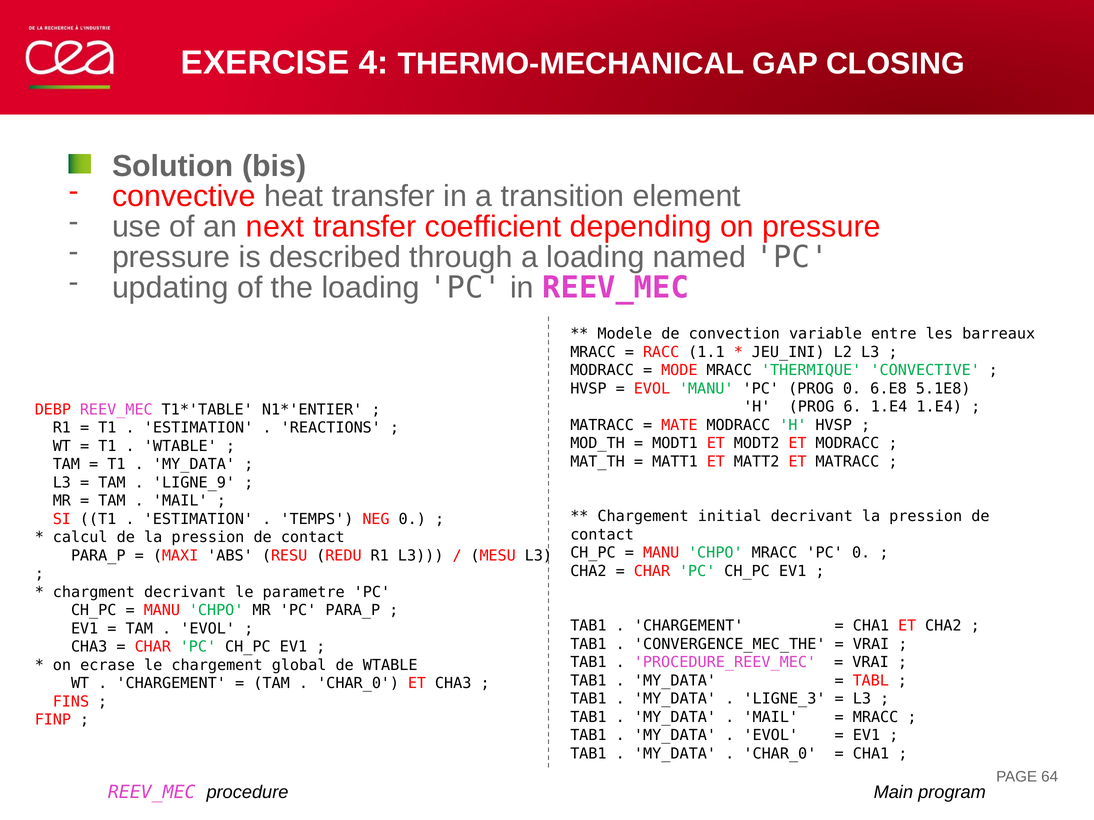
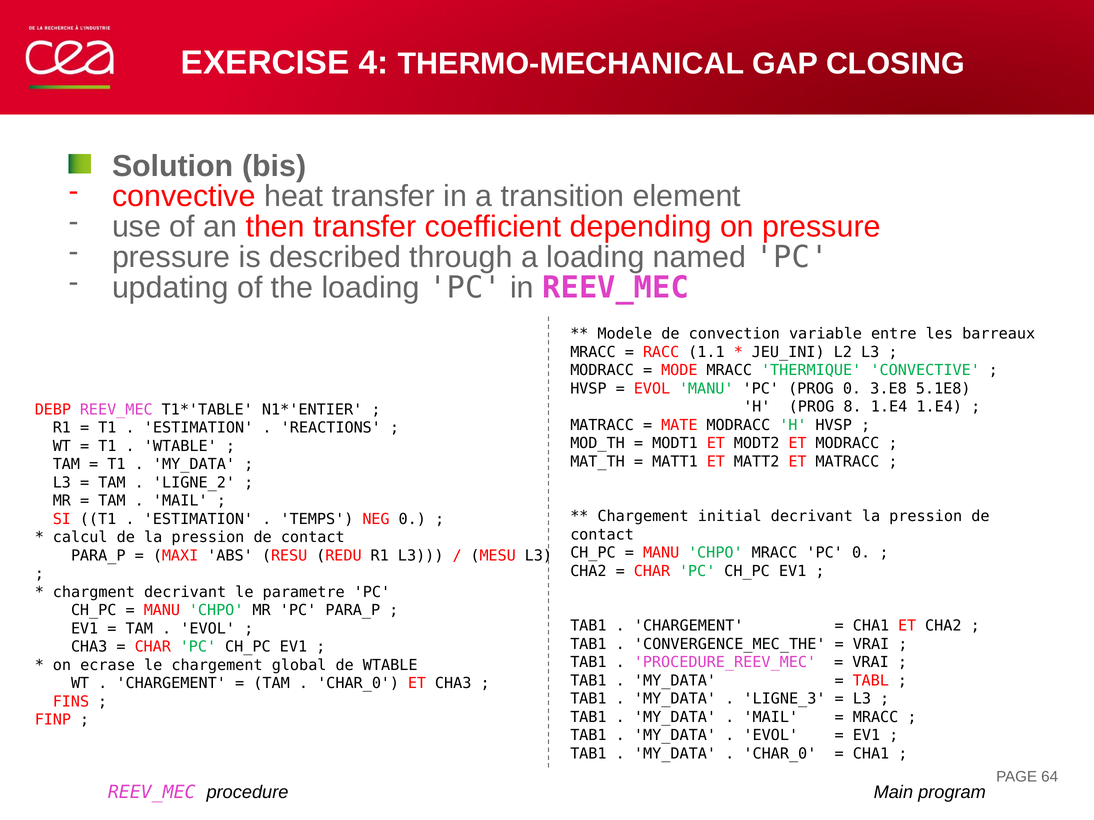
next: next -> then (275, 227)
6.E8: 6.E8 -> 3.E8 (889, 389)
6: 6 -> 8 (853, 407)
LIGNE_9: LIGNE_9 -> LIGNE_2 (194, 483)
